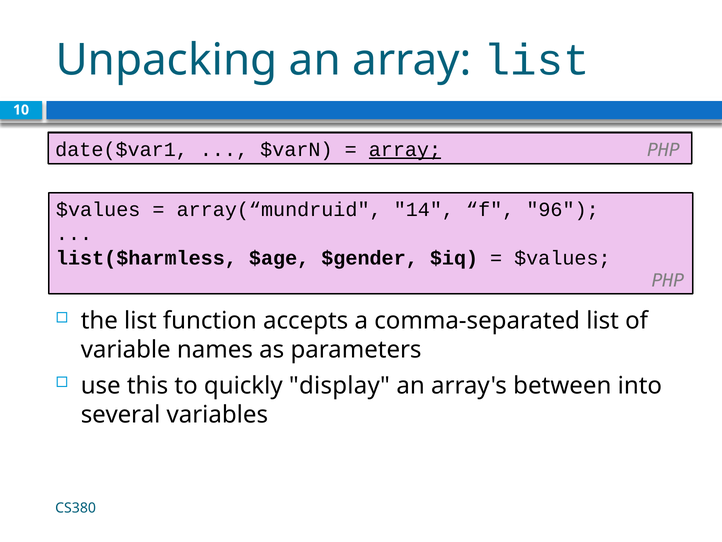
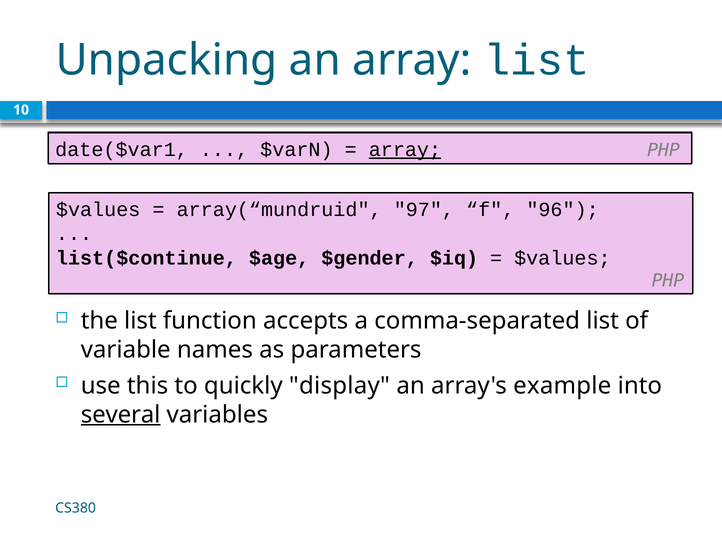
14: 14 -> 97 (424, 210)
list($harmless: list($harmless -> list($continue (146, 258)
between: between -> example (562, 385)
several underline: none -> present (121, 414)
